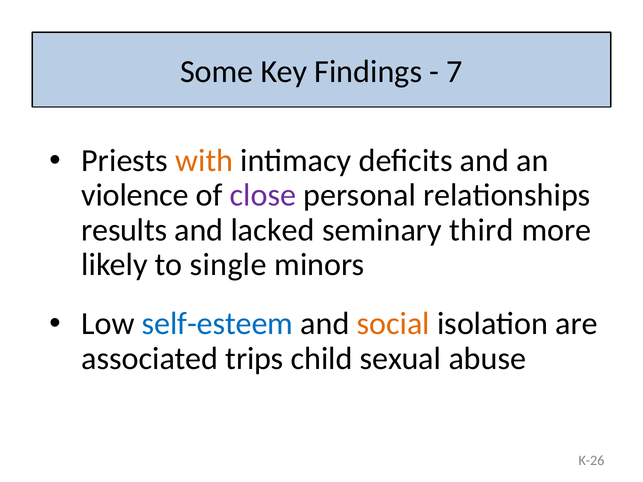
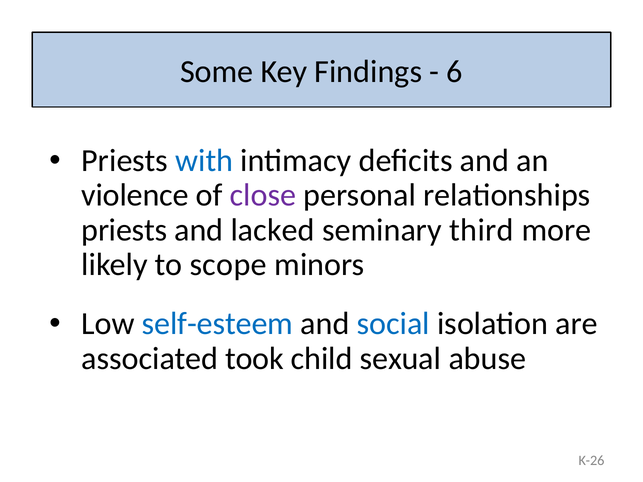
7: 7 -> 6 (455, 72)
with colour: orange -> blue (204, 161)
results: results -> priests (124, 230)
single: single -> scope (228, 265)
social colour: orange -> blue (393, 324)
trips: trips -> took (255, 359)
